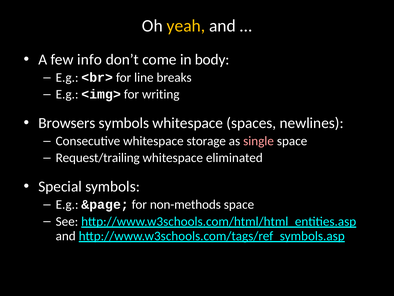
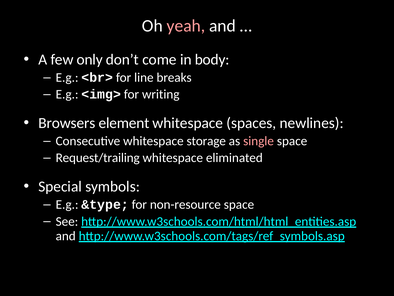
yeah colour: yellow -> pink (186, 26)
info: info -> only (90, 59)
Browsers symbols: symbols -> element (124, 123)
&page: &page -> &type (105, 204)
non-methods: non-methods -> non-resource (185, 204)
